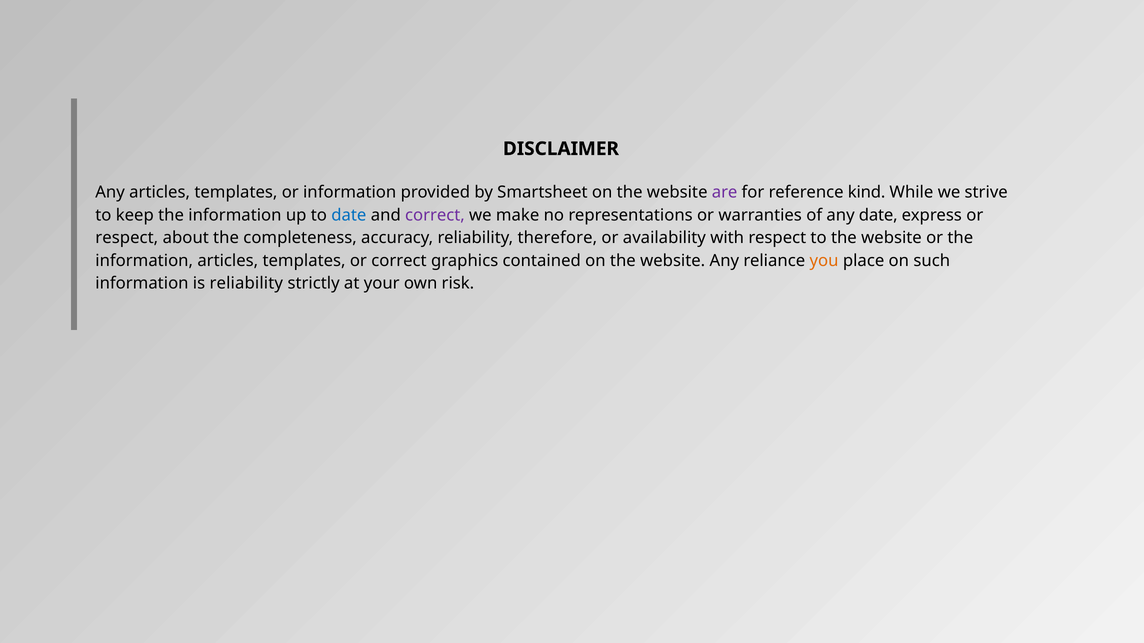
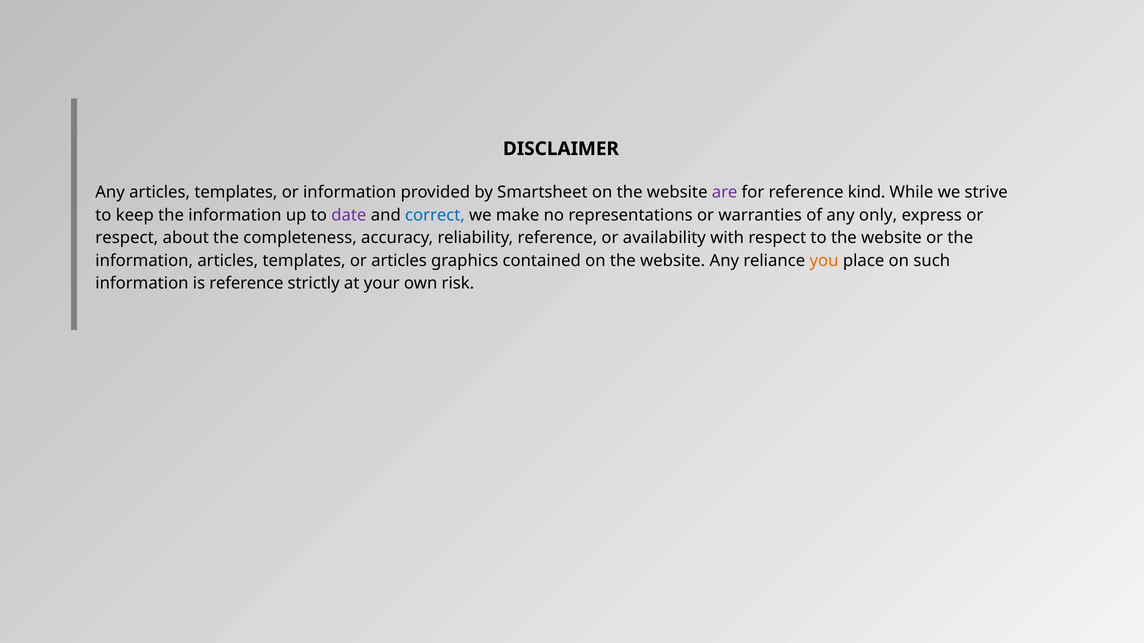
date colour: blue -> purple (349, 215)
correct colour: purple -> blue (435, 215)
any date: date -> only (878, 215)
reliability therefore: therefore -> reference (557, 238)
or correct: correct -> articles (399, 261)
is reliability: reliability -> reference (246, 283)
